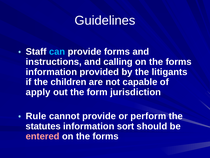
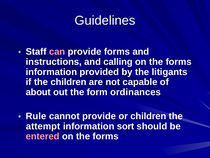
can colour: light blue -> pink (57, 52)
apply: apply -> about (38, 92)
jurisdiction: jurisdiction -> ordinances (136, 92)
or perform: perform -> children (148, 116)
statutes: statutes -> attempt (43, 126)
